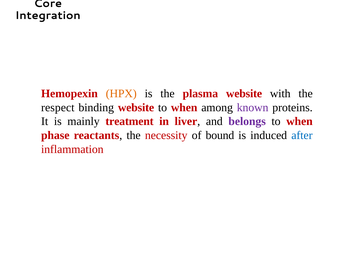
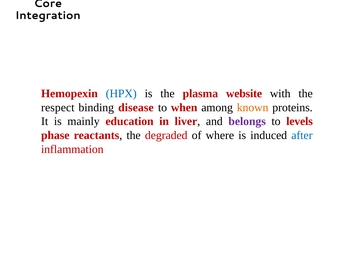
HPX colour: orange -> blue (121, 94)
binding website: website -> disease (136, 107)
known colour: purple -> orange (253, 107)
treatment: treatment -> education (129, 121)
when: when -> levels (300, 121)
necessity: necessity -> degraded (166, 135)
bound: bound -> where (220, 135)
